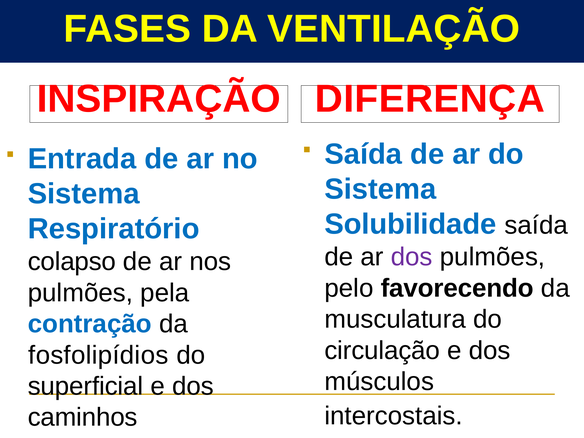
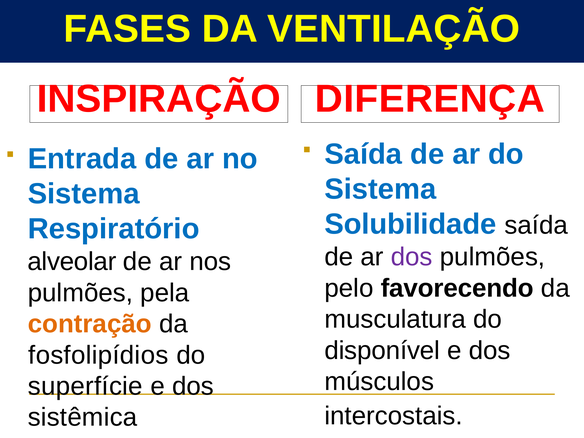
colapso: colapso -> alveolar (72, 262)
contração colour: blue -> orange (90, 324)
circulação: circulação -> disponível (382, 351)
superficial: superficial -> superfície (85, 386)
caminhos: caminhos -> sistêmica (83, 417)
